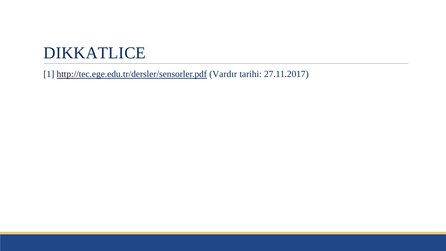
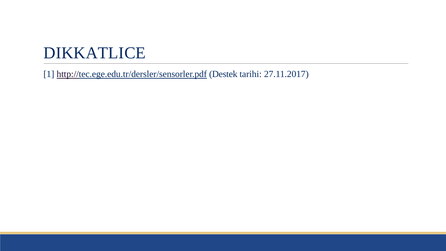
Vardır: Vardır -> Destek (223, 74)
